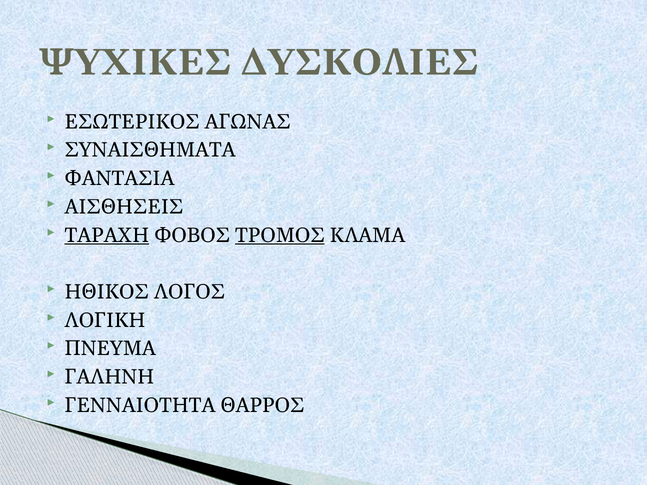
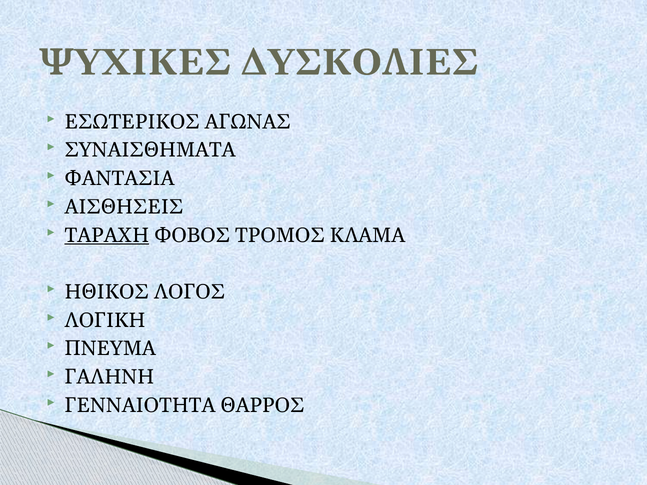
ΤΡΟΜΟΣ underline: present -> none (280, 235)
